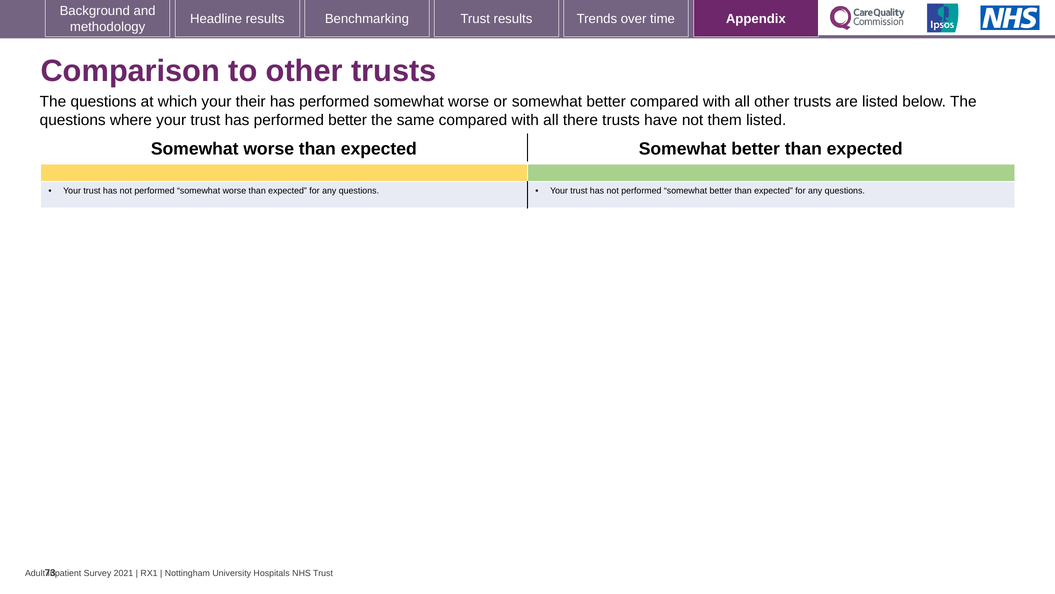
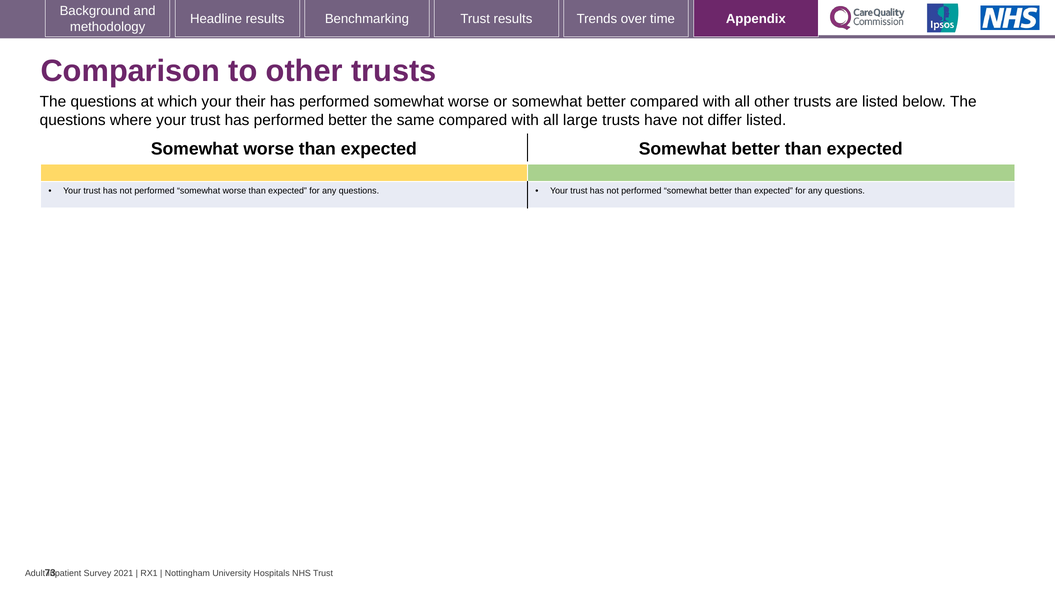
there: there -> large (580, 120)
them: them -> differ (725, 120)
